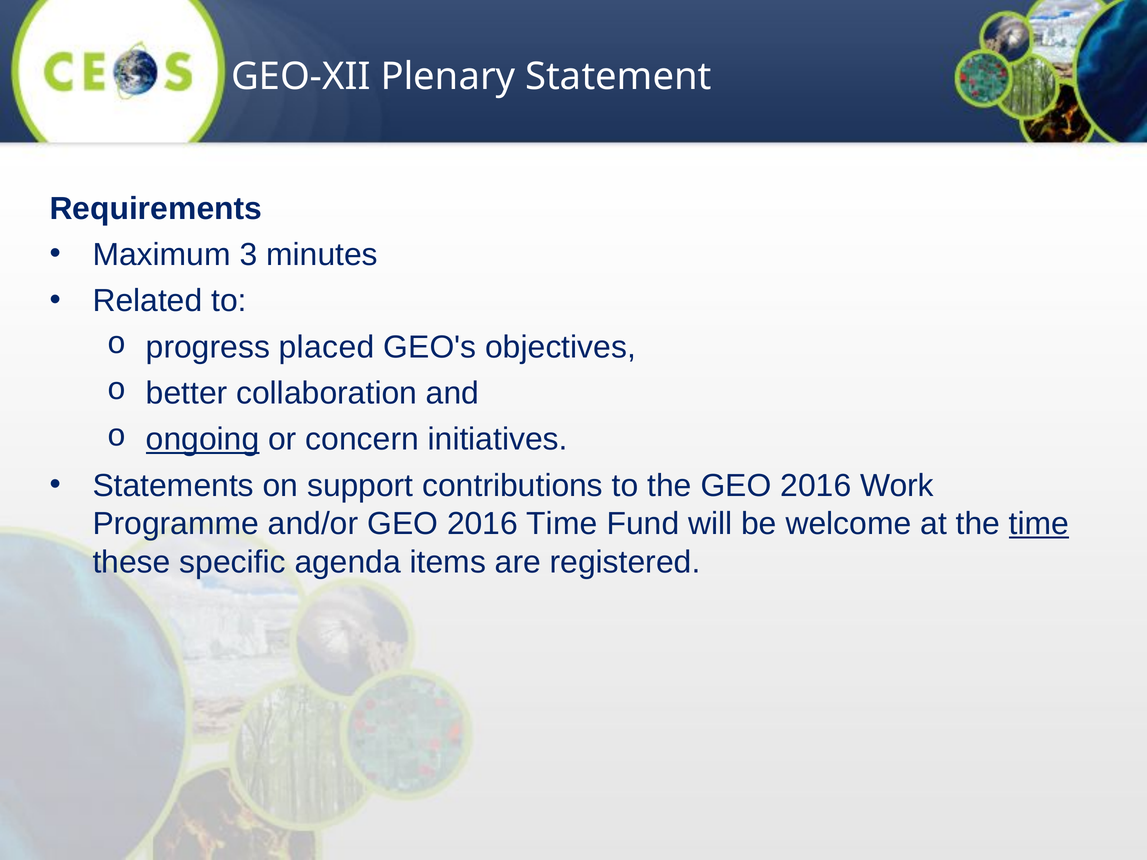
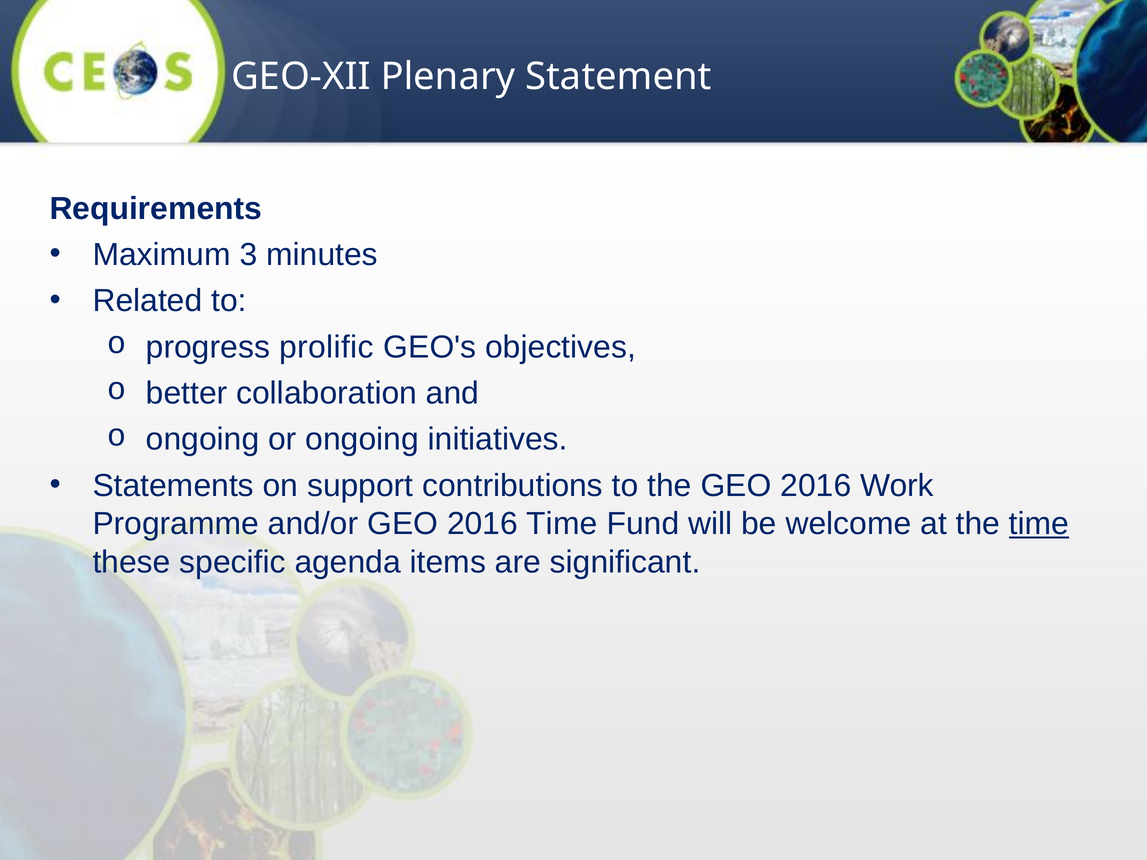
placed: placed -> prolific (327, 347)
ongoing underline: present -> none (203, 440)
or concern: concern -> ongoing (362, 440)
registered: registered -> significant (625, 562)
